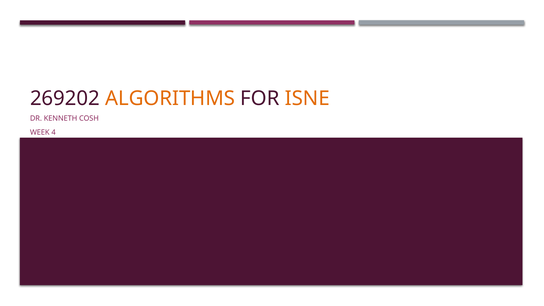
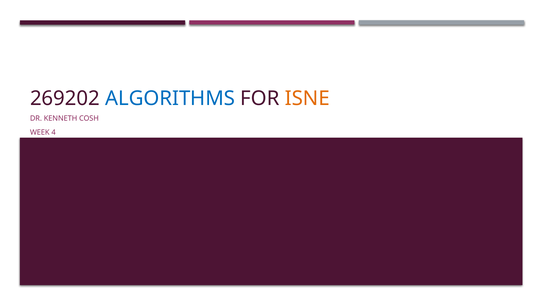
ALGORITHMS colour: orange -> blue (170, 98)
